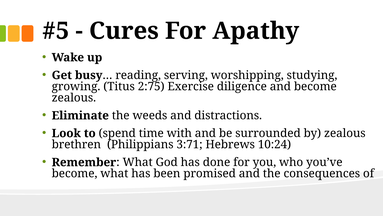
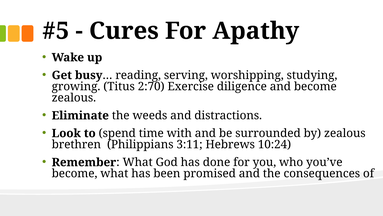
2:75: 2:75 -> 2:70 (151, 86)
3:71: 3:71 -> 3:11 (189, 144)
